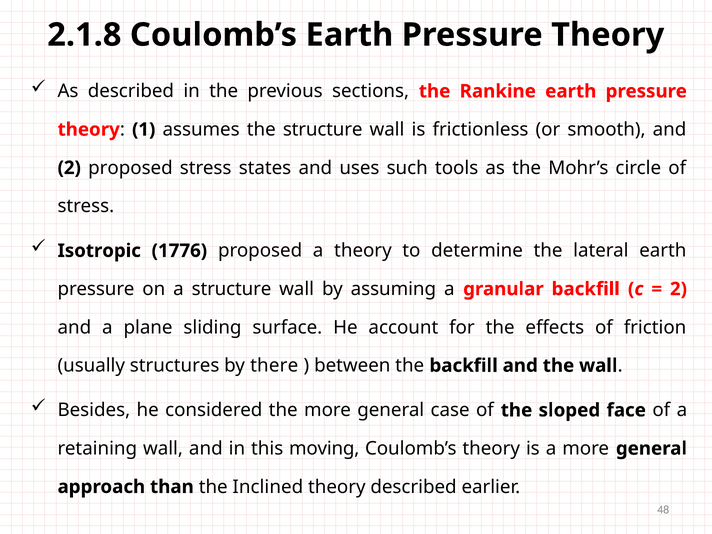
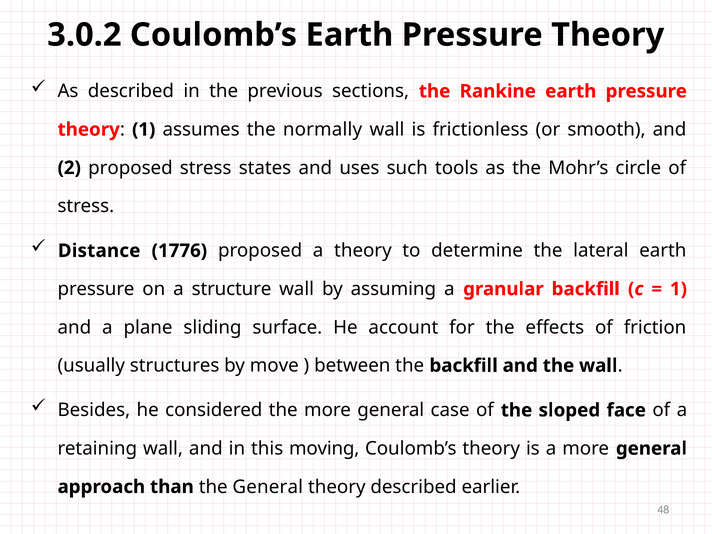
2.1.8: 2.1.8 -> 3.0.2 (84, 35)
the structure: structure -> normally (323, 130)
Isotropic: Isotropic -> Distance (99, 251)
2: 2 -> 1 (678, 289)
there: there -> move (274, 366)
the Inclined: Inclined -> General (268, 487)
